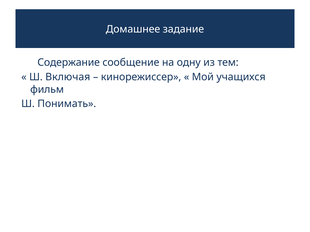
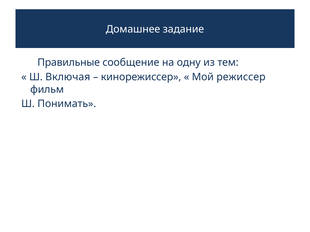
Содержание: Содержание -> Правильные (69, 63)
учащихся: учащихся -> режиссер (241, 77)
